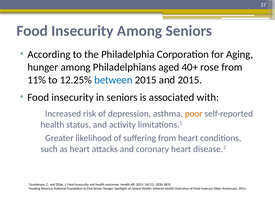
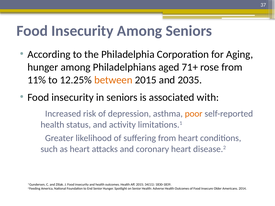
40+: 40+ -> 71+ (190, 67)
between colour: blue -> orange (113, 80)
and 2015: 2015 -> 2035 (190, 80)
